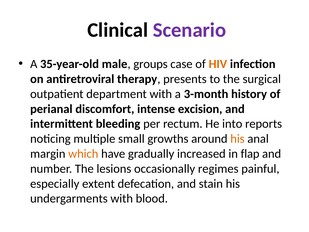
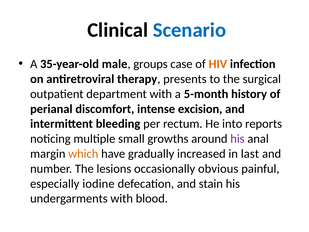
Scenario colour: purple -> blue (189, 30)
3-month: 3-month -> 5-month (206, 94)
his colour: orange -> purple (237, 139)
flap: flap -> last (250, 154)
regimes: regimes -> obvious (218, 169)
extent: extent -> iodine (98, 183)
